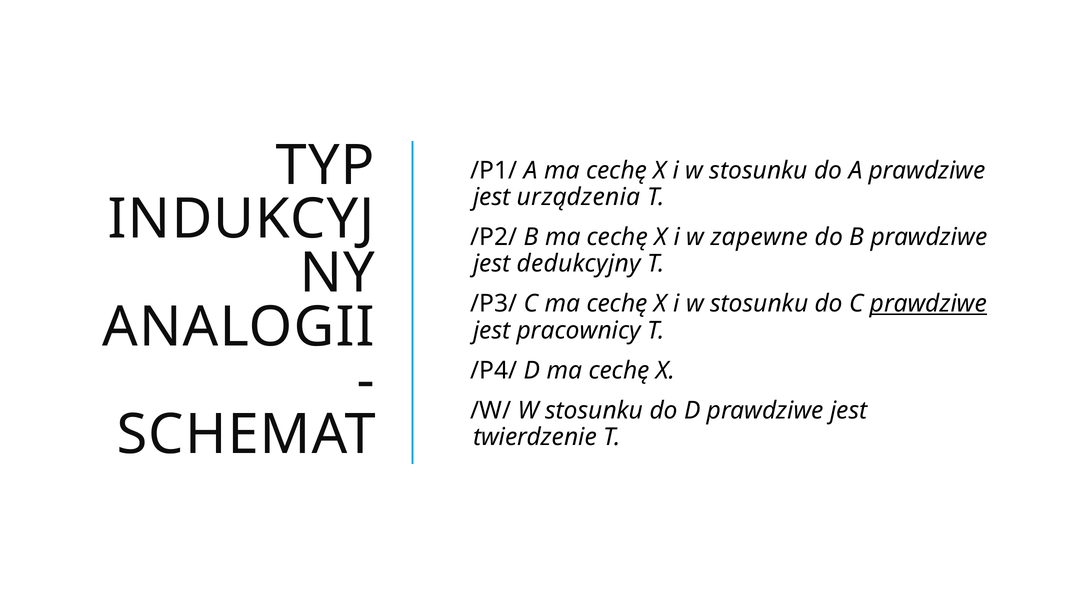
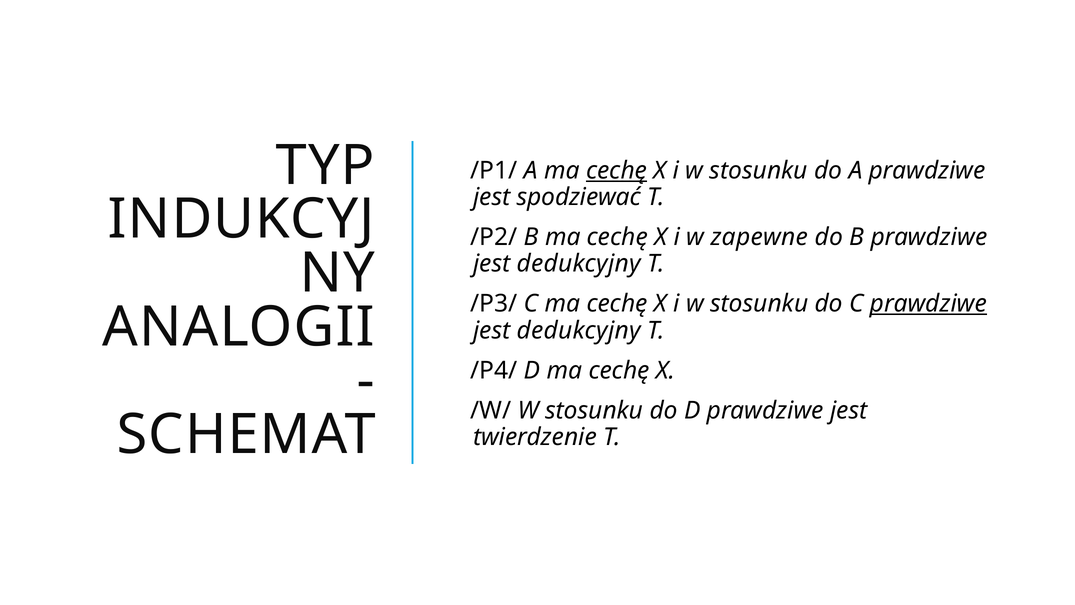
cechę underline: none -> present (617, 171)
urządzenia: urządzenia -> spodziewać (579, 197)
pracownicy: pracownicy -> dedukcyjny (579, 330)
